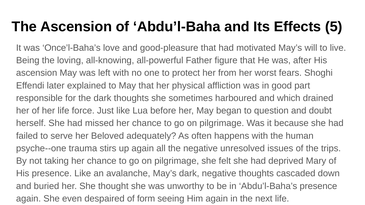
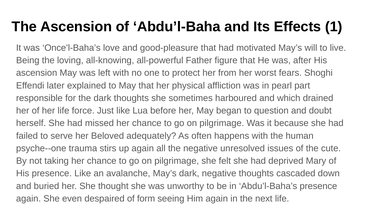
5: 5 -> 1 (334, 27)
good: good -> pearl (282, 86)
trips: trips -> cute (331, 149)
